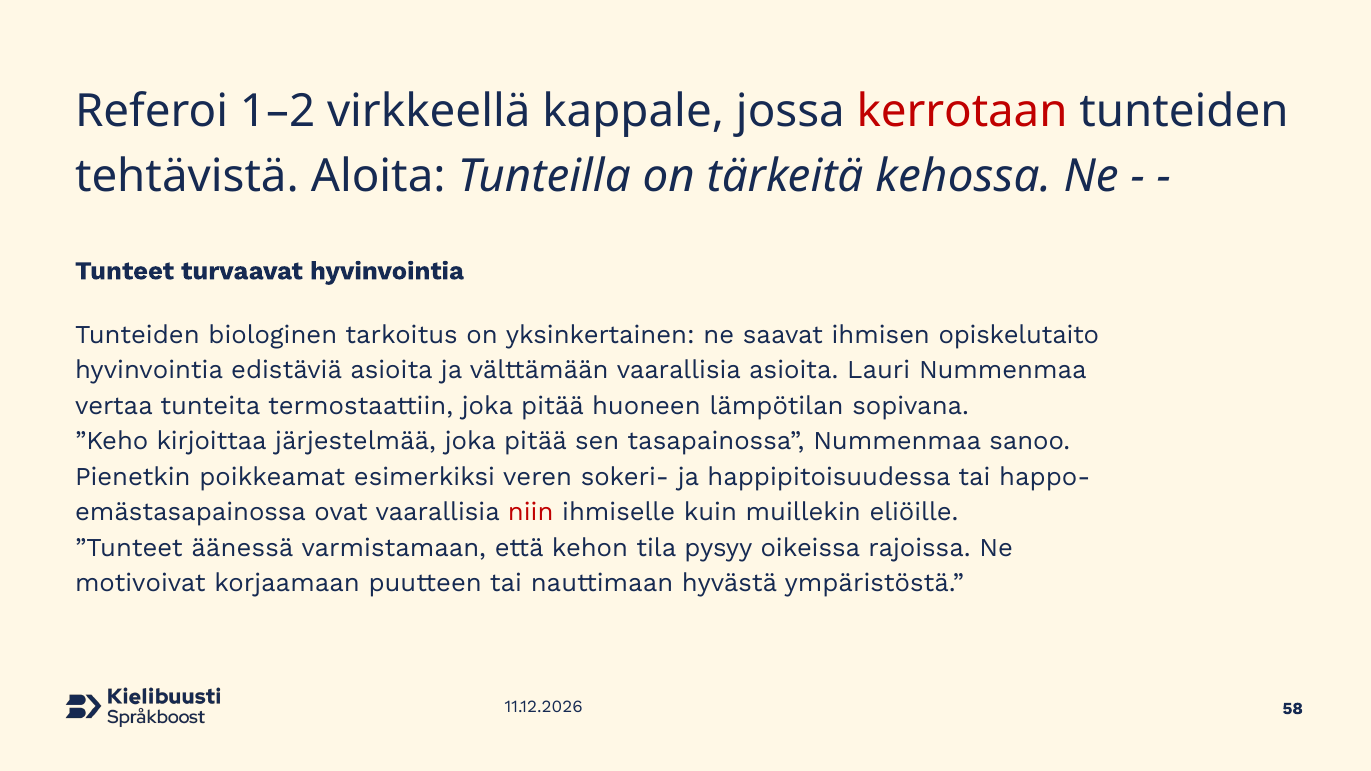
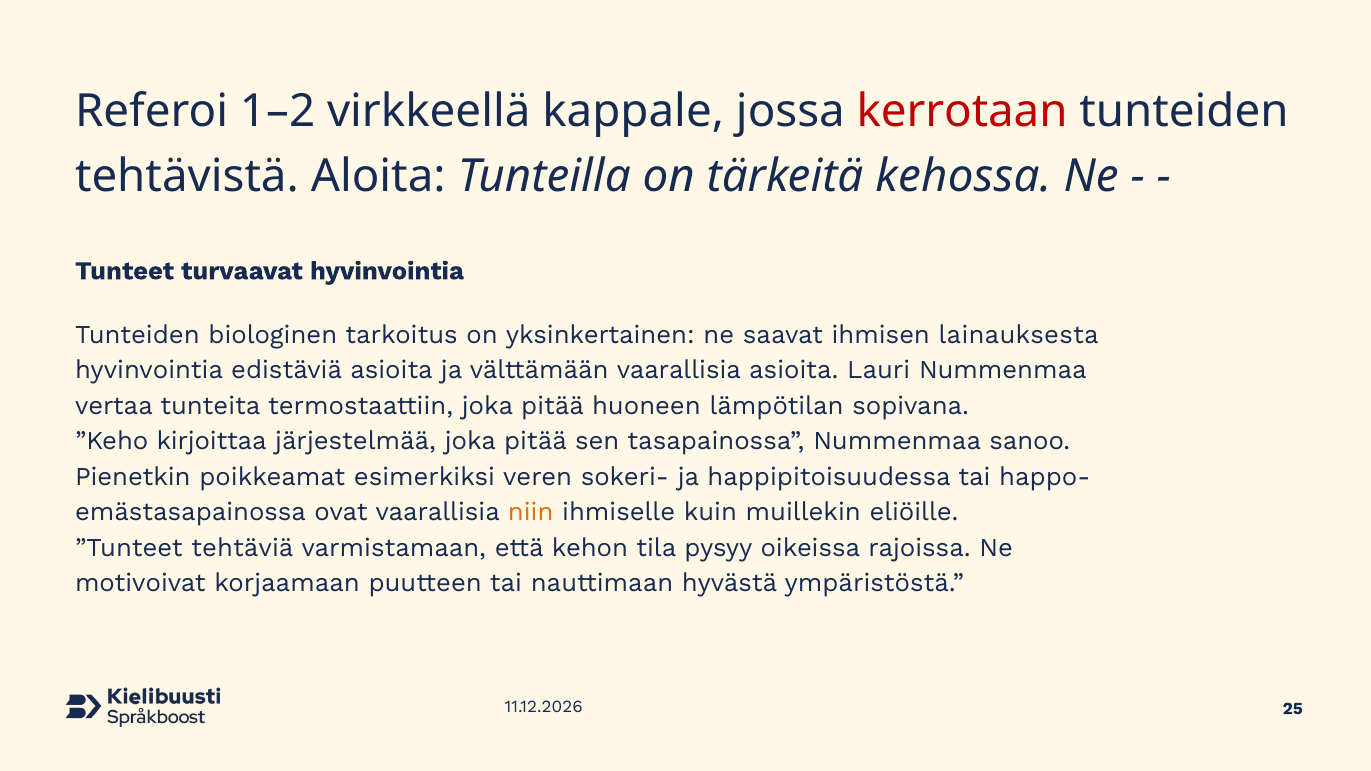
opiskelutaito: opiskelutaito -> lainauksesta (1019, 335)
niin colour: red -> orange (531, 512)
äänessä: äänessä -> tehtäviä (242, 548)
58: 58 -> 25 (1293, 709)
